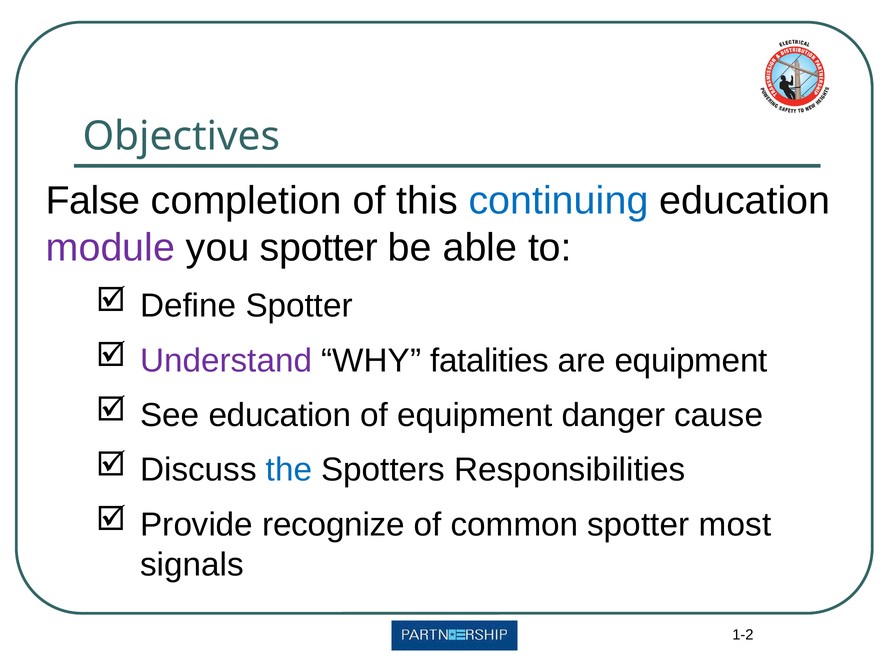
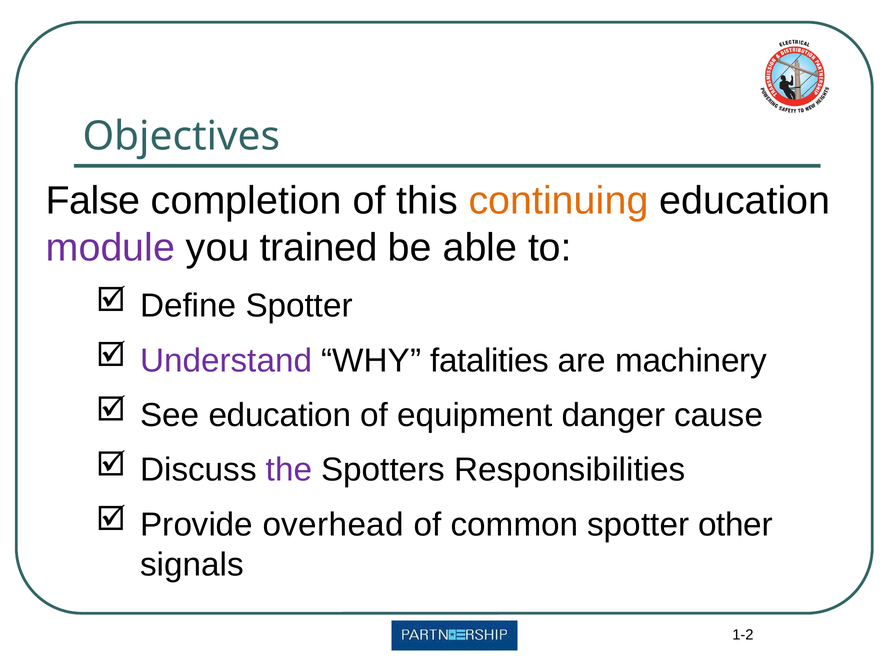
continuing colour: blue -> orange (559, 201)
you spotter: spotter -> trained (319, 248)
are equipment: equipment -> machinery (691, 361)
the colour: blue -> purple (289, 470)
recognize: recognize -> overhead (333, 525)
most: most -> other (735, 525)
